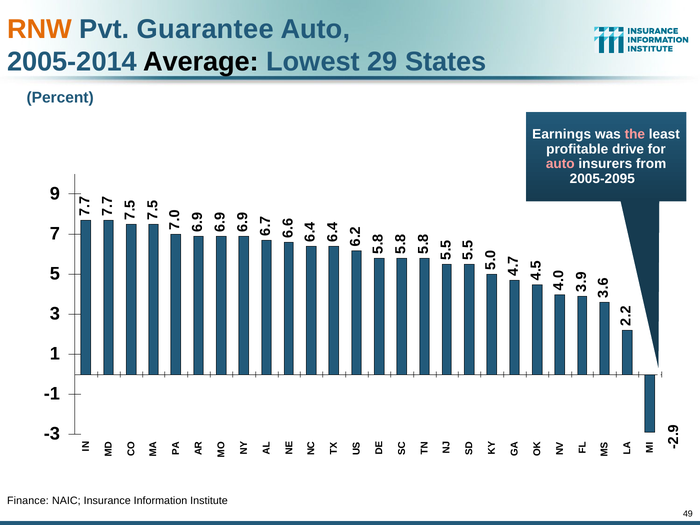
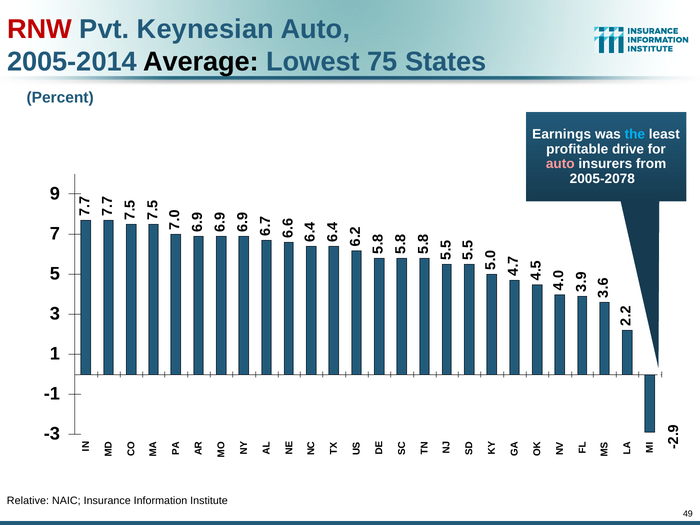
RNW colour: orange -> red (39, 29)
Guarantee: Guarantee -> Keynesian (205, 29)
29: 29 -> 75 (382, 62)
the colour: pink -> light blue (635, 134)
2005-2095: 2005-2095 -> 2005-2078 (602, 179)
Finance: Finance -> Relative (28, 501)
